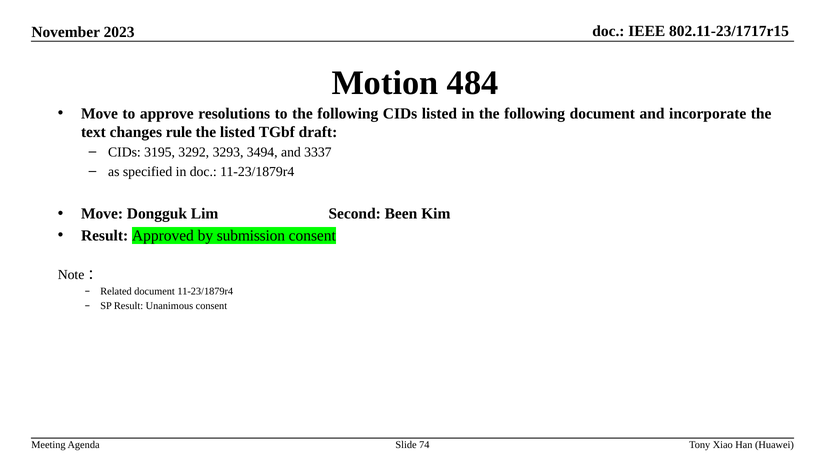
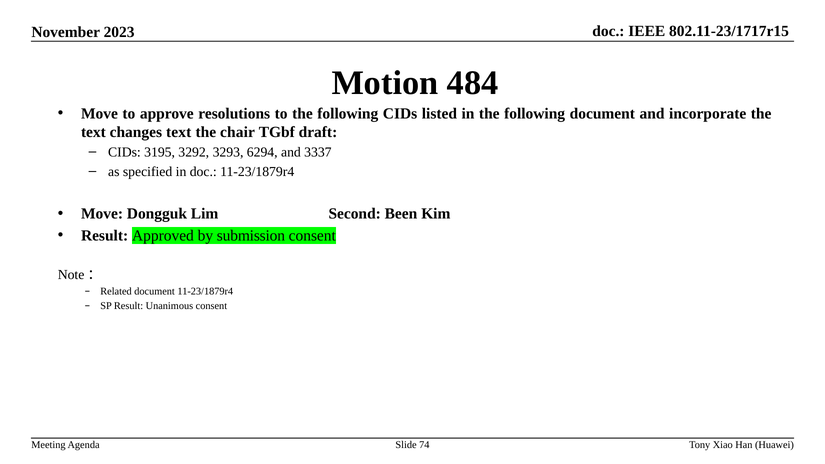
changes rule: rule -> text (179, 132)
the listed: listed -> chair (238, 132)
3494: 3494 -> 6294 (262, 152)
